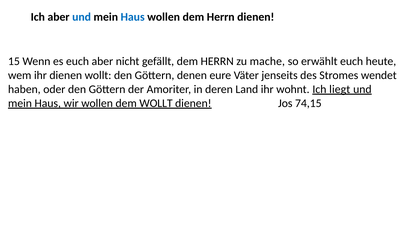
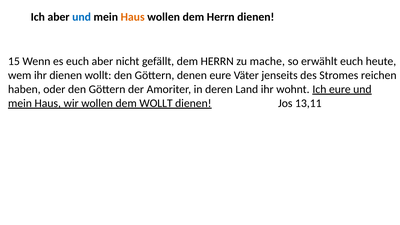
Haus colour: blue -> orange (133, 17)
wendet: wendet -> reichen (379, 75)
Ich liegt: liegt -> eure (340, 89)
74,15: 74,15 -> 13,11 (308, 103)
